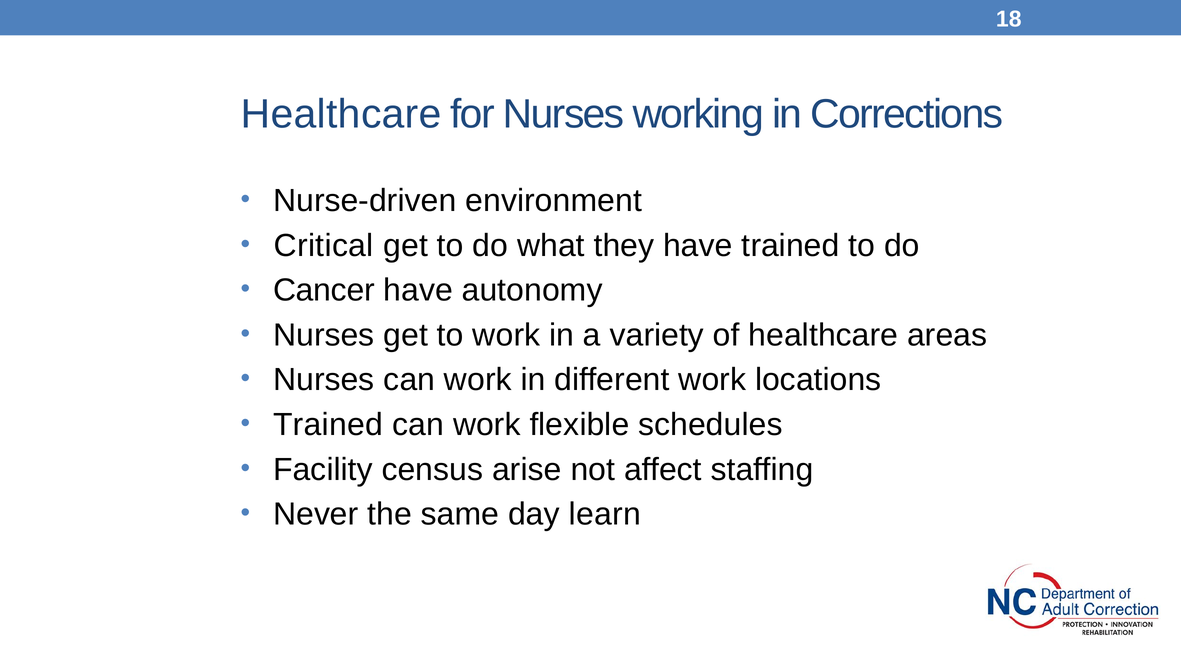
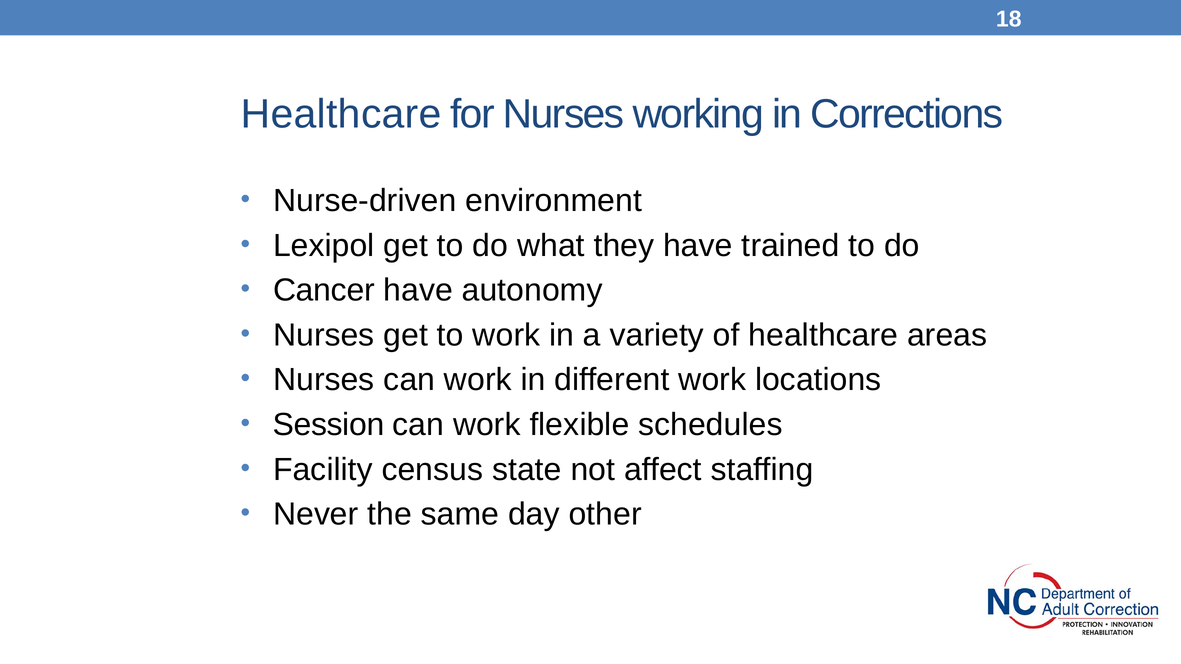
Critical: Critical -> Lexipol (324, 246)
Trained: Trained -> Session (328, 425)
arise: arise -> state (527, 470)
learn: learn -> other (605, 515)
